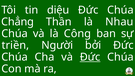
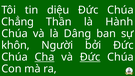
Nhau: Nhau -> Hành (119, 22)
Công: Công -> Dâng (77, 34)
triền: triền -> khôn (15, 45)
Cha underline: none -> present (45, 57)
